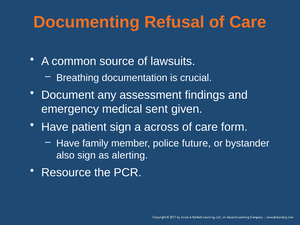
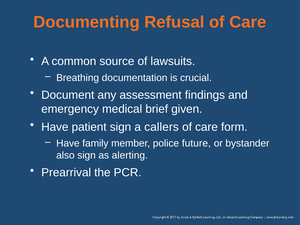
sent: sent -> brief (157, 109)
across: across -> callers (162, 127)
Resource: Resource -> Prearrival (66, 173)
